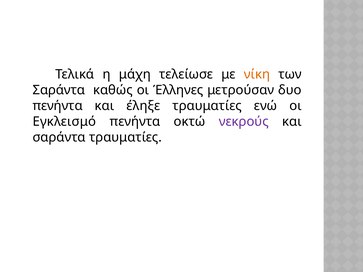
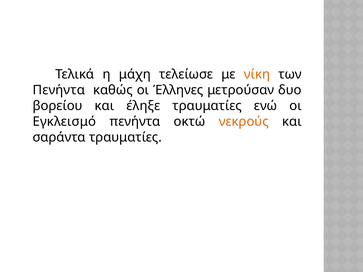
Σαράντα: Σαράντα -> Πενήντα (59, 90)
πενήντα: πενήντα -> βορείου (58, 106)
νεκρούς colour: purple -> orange (244, 122)
